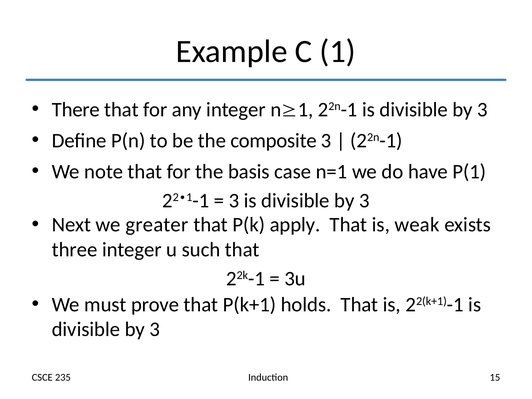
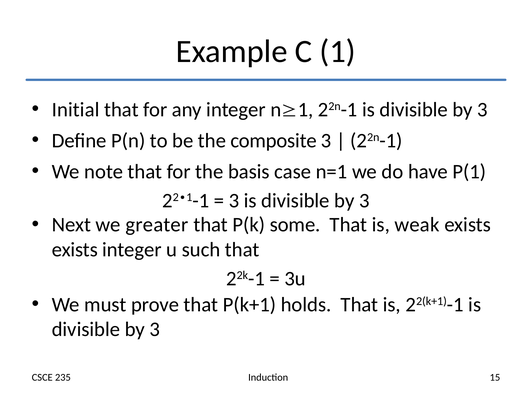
There: There -> Initial (76, 110)
apply: apply -> some (295, 225)
three: three -> exists (75, 250)
